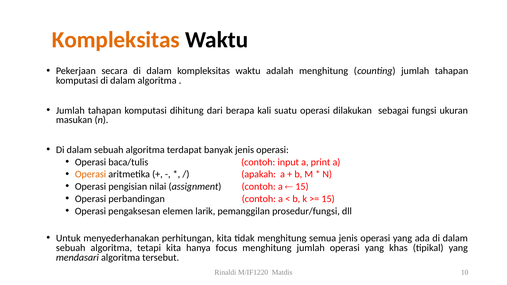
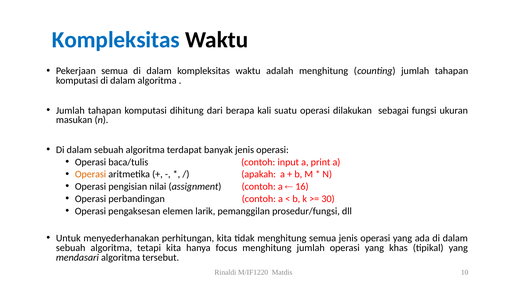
Kompleksitas colour: orange -> blue (116, 40)
Pekerjaan secara: secara -> semua (115, 71)
15: 15 -> 16 (302, 187)
15: 15 -> 30 (328, 199)
